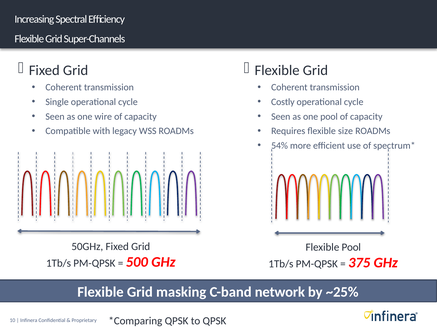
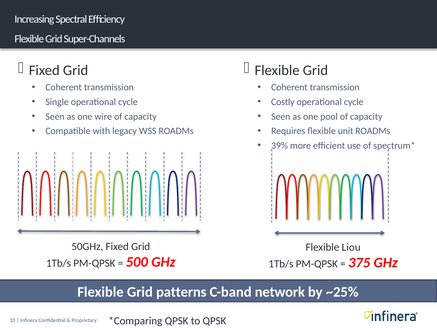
size: size -> unit (346, 131)
54%: 54% -> 39% (280, 146)
Flexible Pool: Pool -> Liou (351, 247)
masking: masking -> patterns (181, 292)
